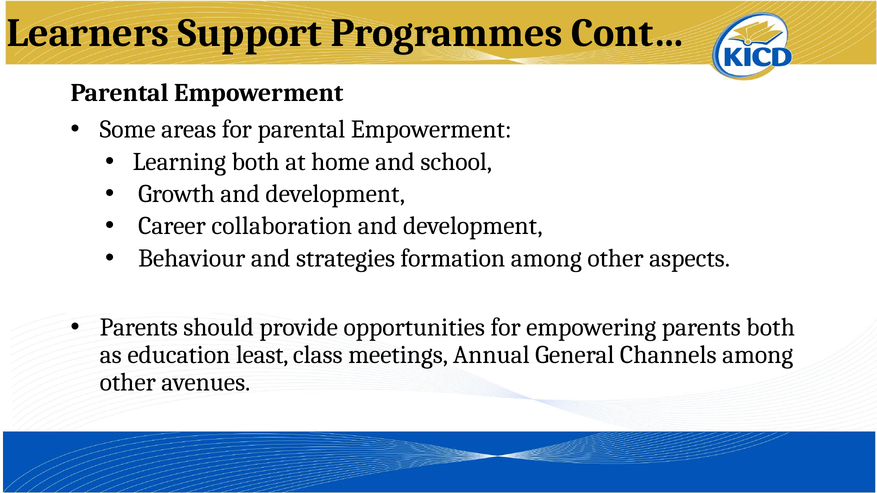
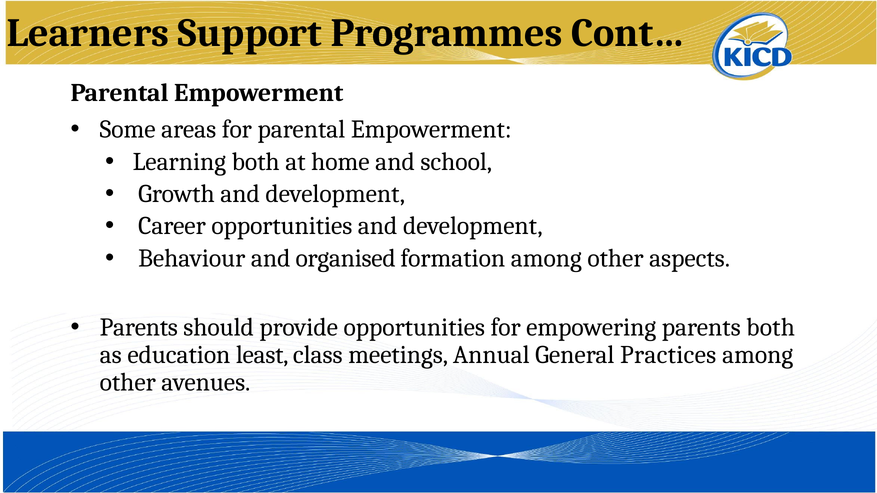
Career collaboration: collaboration -> opportunities (282, 226)
strategies: strategies -> organised (346, 258)
Channels: Channels -> Practices (668, 355)
